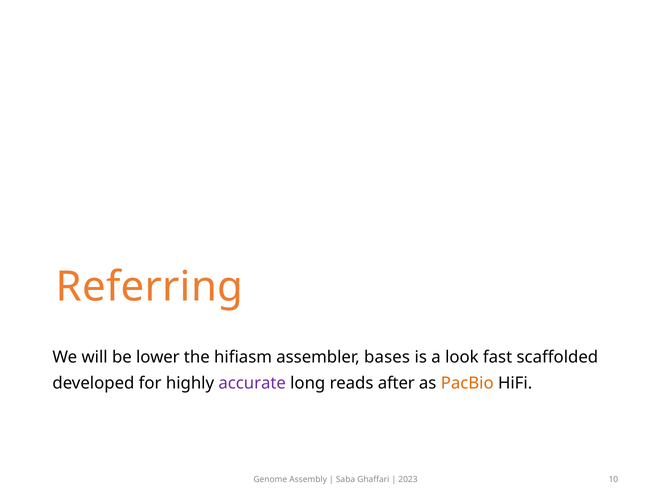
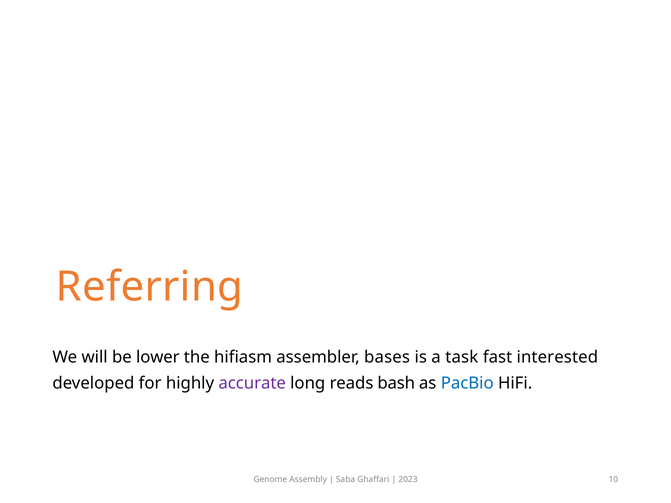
look: look -> task (462, 357)
scaffolded: scaffolded -> interested (557, 357)
after: after -> bash (396, 384)
PacBio colour: orange -> blue (467, 384)
